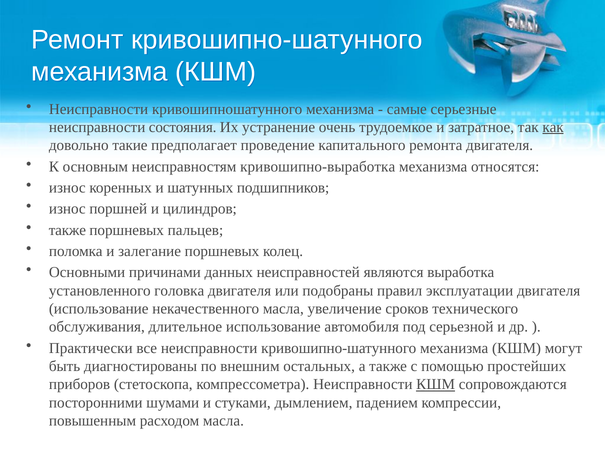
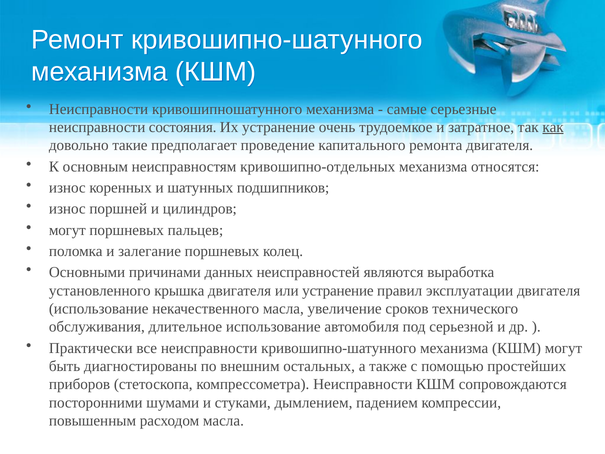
кривошипно-выработка: кривошипно-выработка -> кривошипно-отдельных (318, 166)
также: также -> могут (67, 230)
головка: головка -> крышка (179, 290)
или подобраны: подобраны -> устранение (338, 290)
КШМ underline: present -> none (436, 384)
